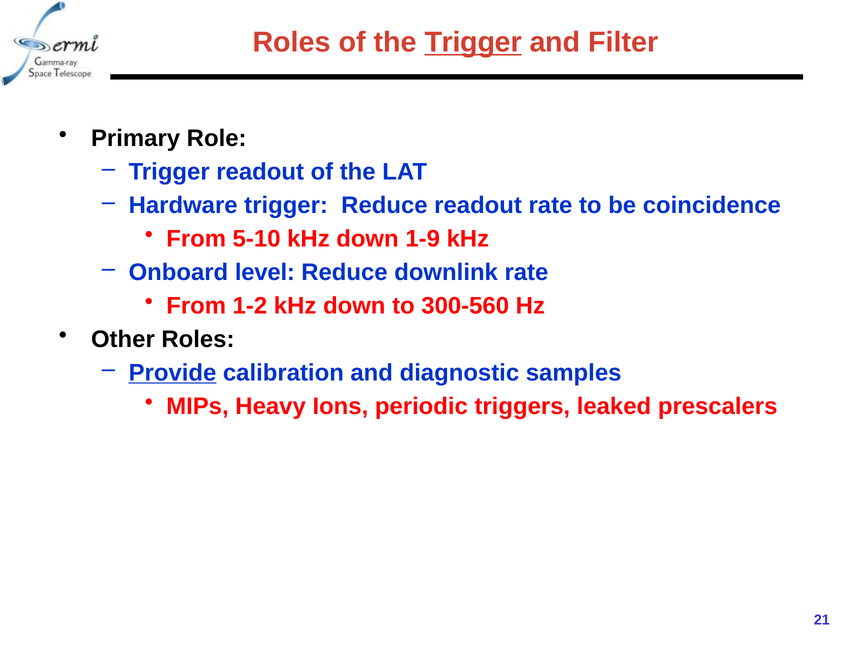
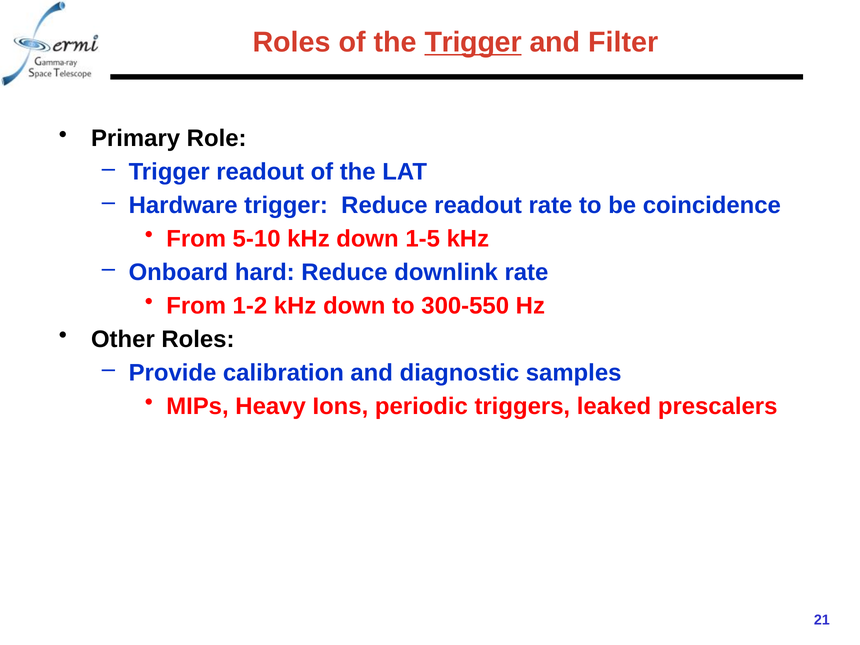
1-9: 1-9 -> 1-5 (423, 239)
level: level -> hard (265, 272)
300-560: 300-560 -> 300-550 (465, 306)
Provide underline: present -> none (172, 373)
